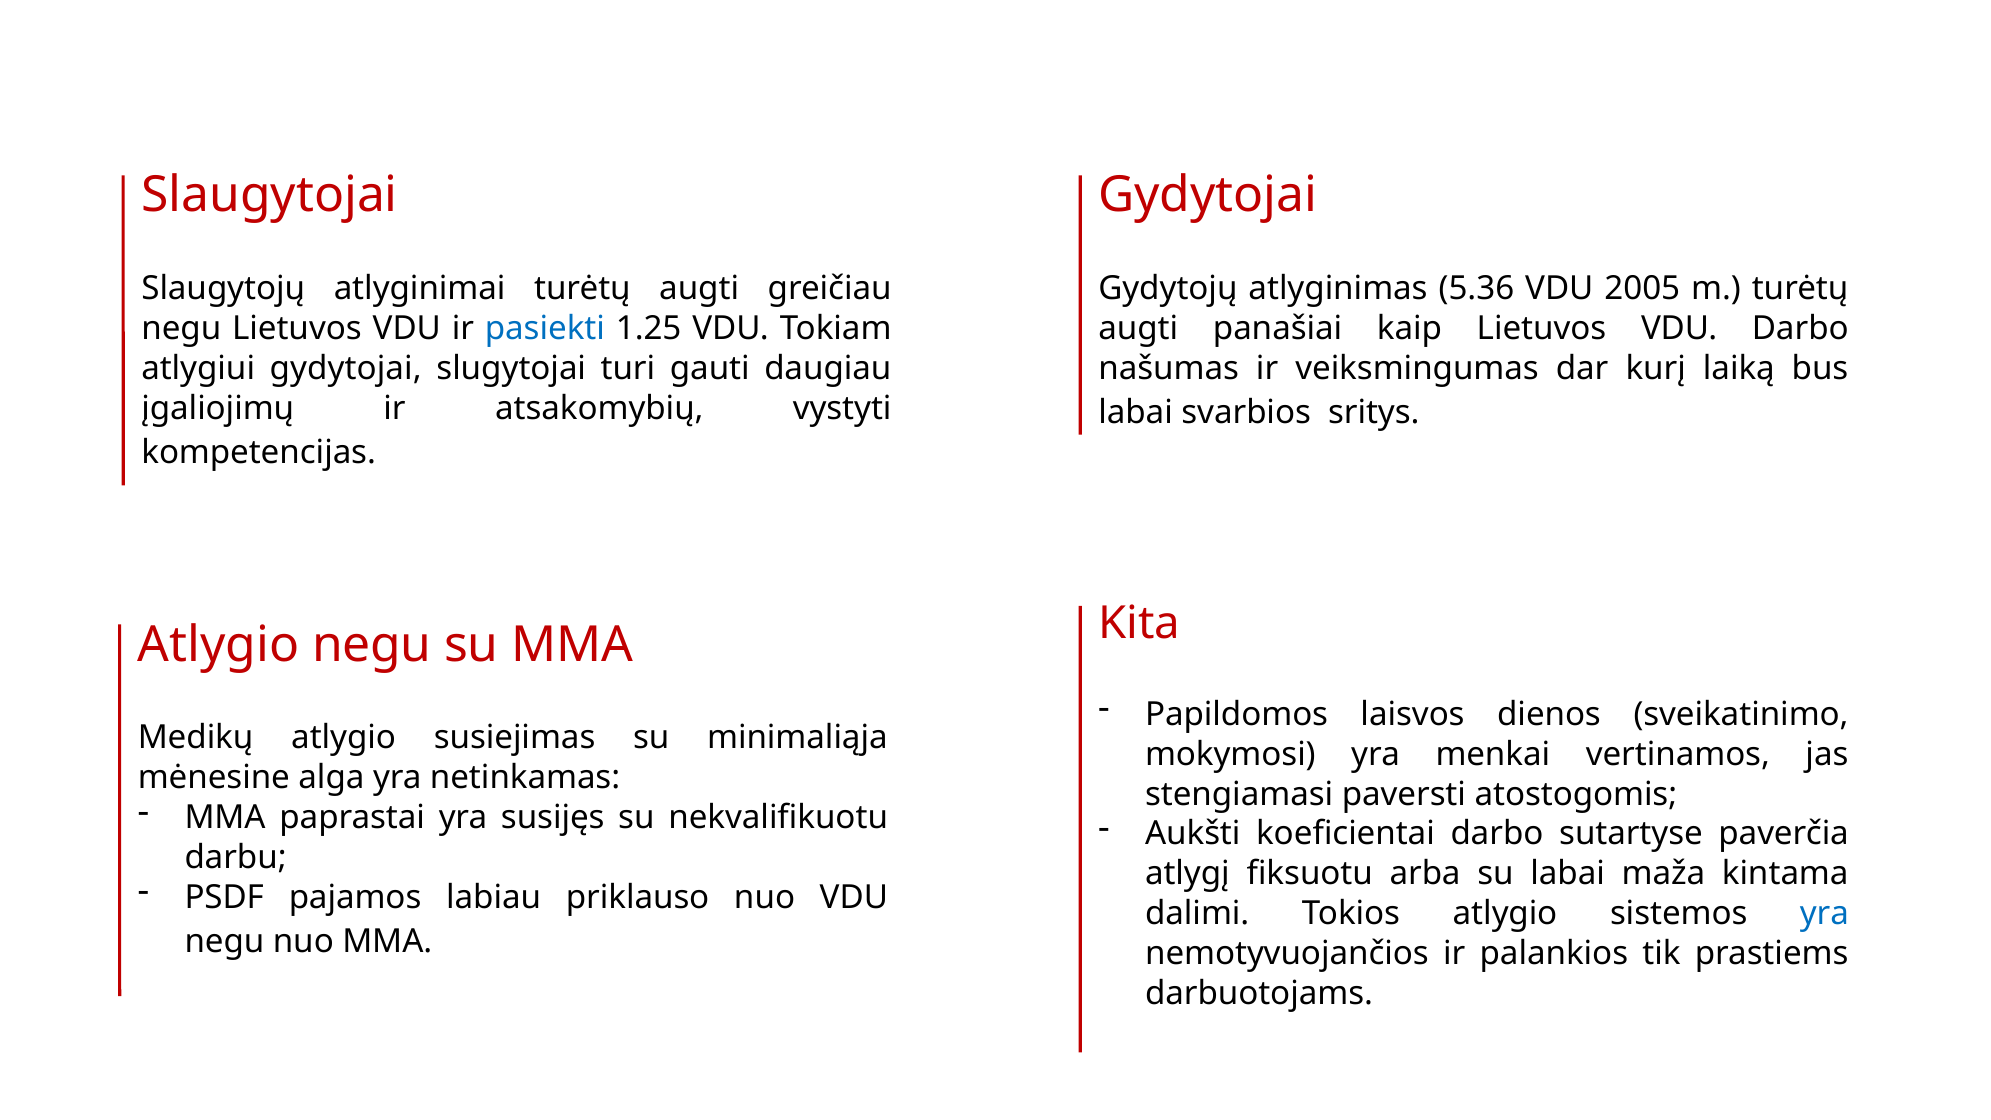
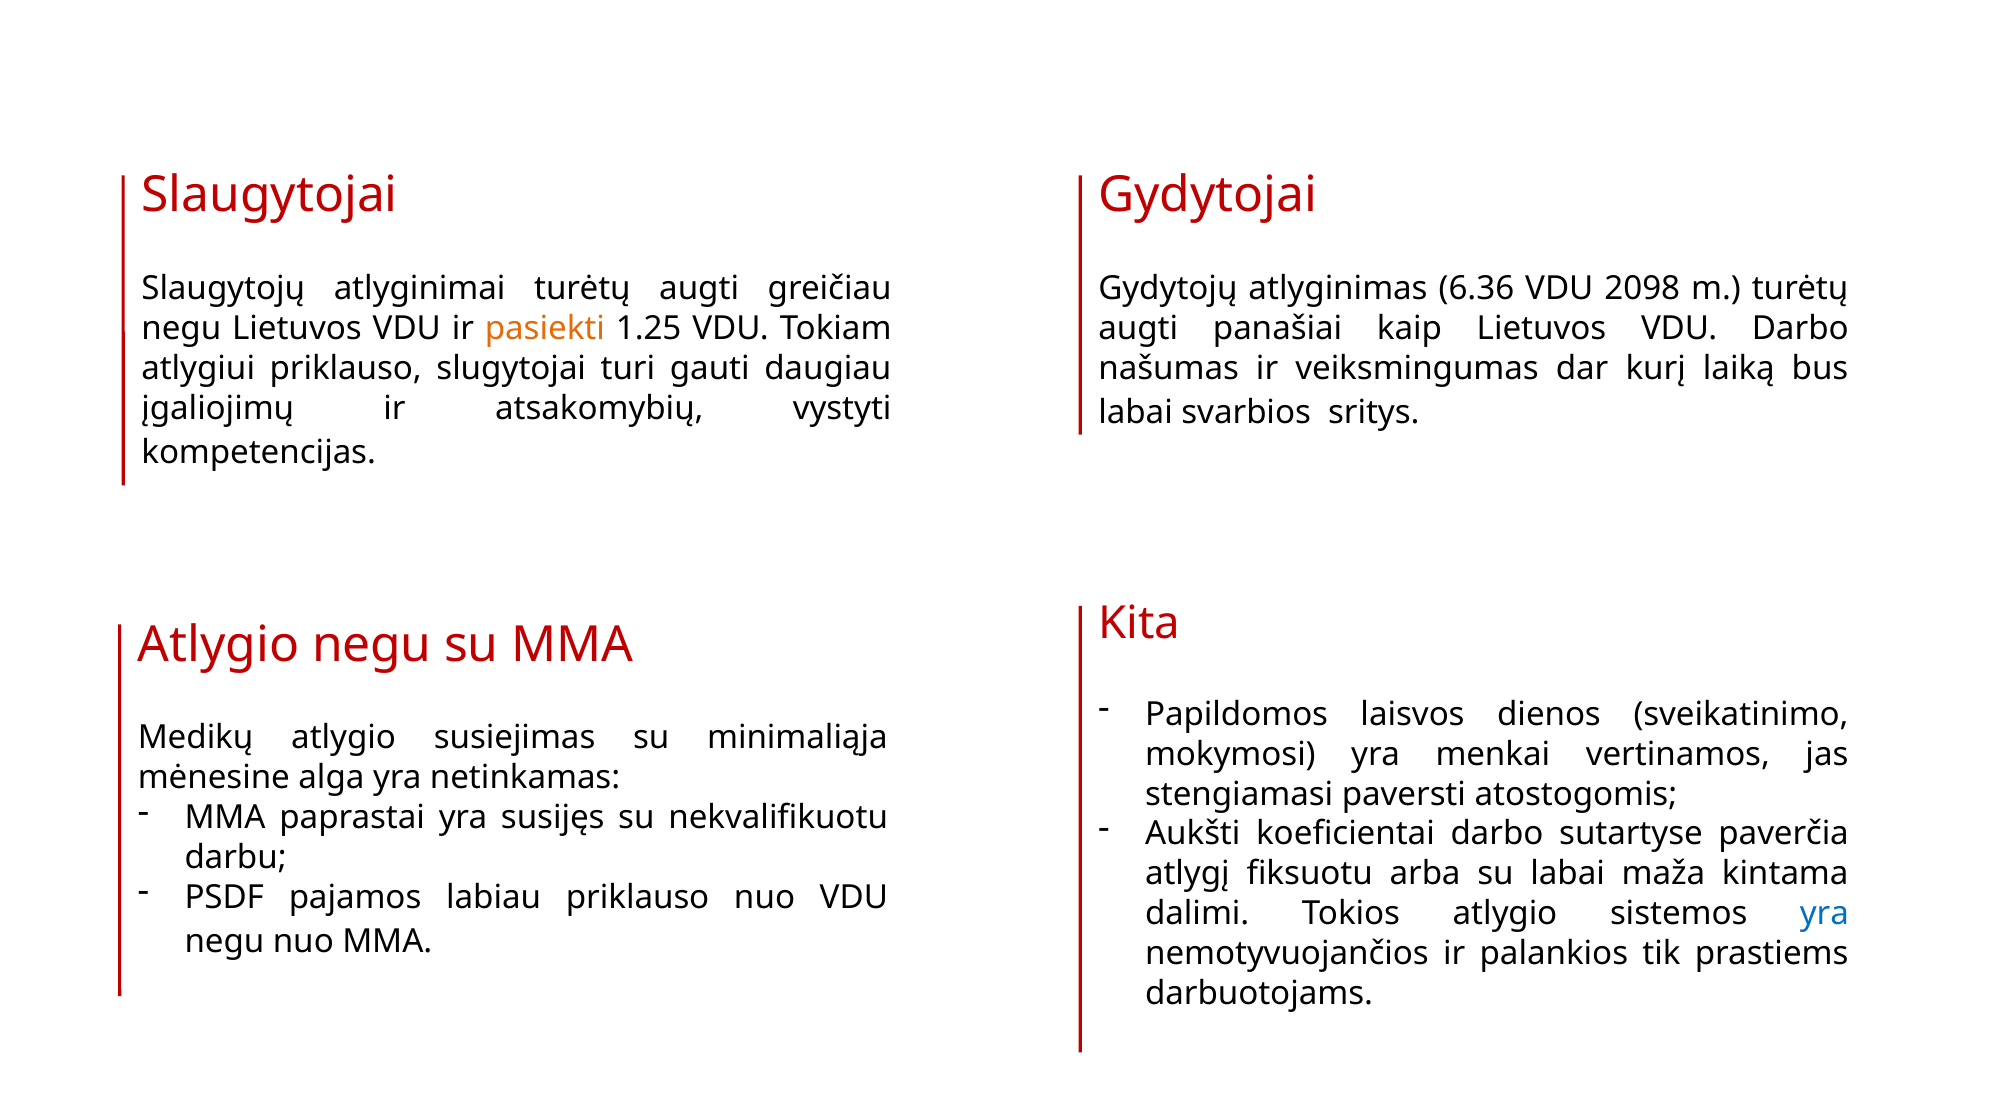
5.36: 5.36 -> 6.36 (1476, 289)
2005: 2005 -> 2098 (1642, 289)
pasiekti colour: blue -> orange (545, 329)
atlygiui gydytojai: gydytojai -> priklauso (346, 368)
